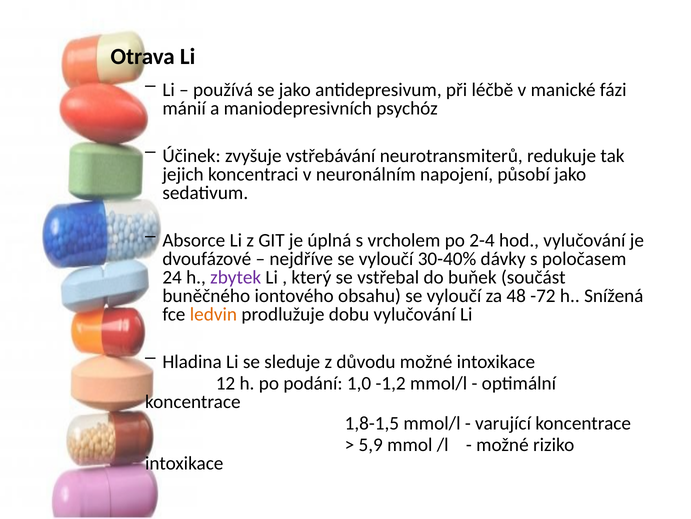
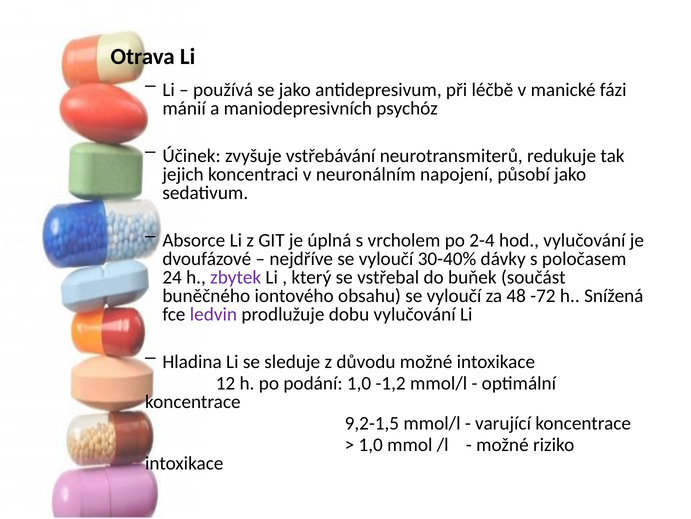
ledvin colour: orange -> purple (213, 314)
1,8-1,5: 1,8-1,5 -> 9,2-1,5 (372, 423)
5,9: 5,9 -> 1,0 (371, 444)
